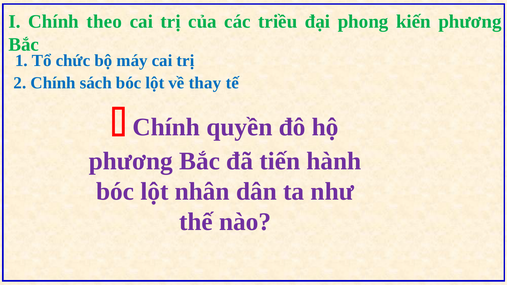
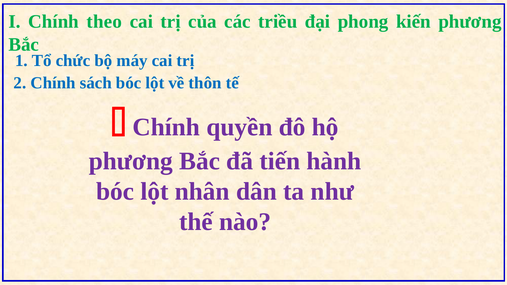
thay: thay -> thôn (205, 83)
